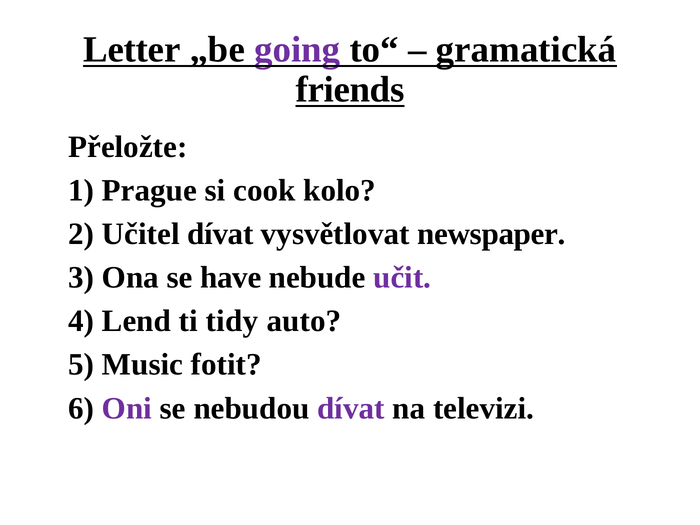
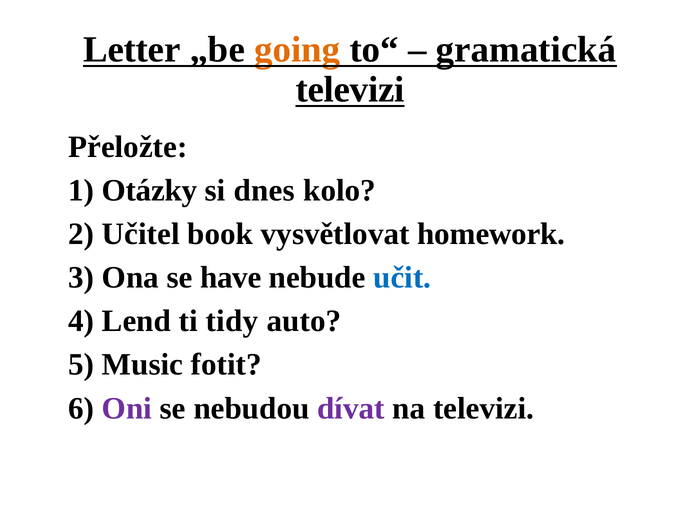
going colour: purple -> orange (297, 50)
friends: friends -> televizi (350, 90)
Prague: Prague -> Otázky (150, 190)
cook: cook -> dnes (264, 190)
Učitel dívat: dívat -> book (220, 234)
newspaper: newspaper -> homework (491, 234)
učit colour: purple -> blue (402, 278)
